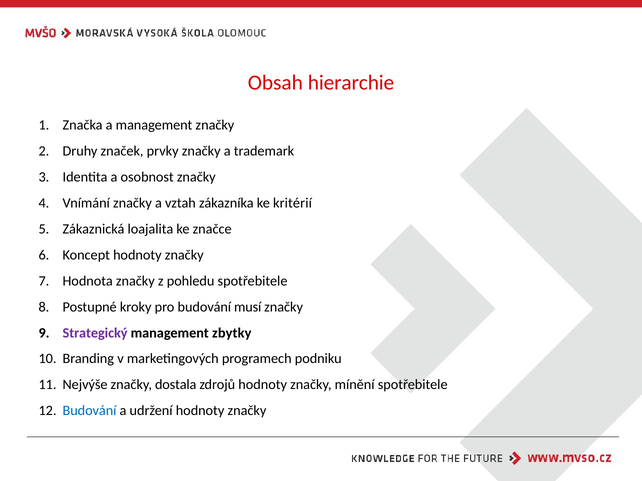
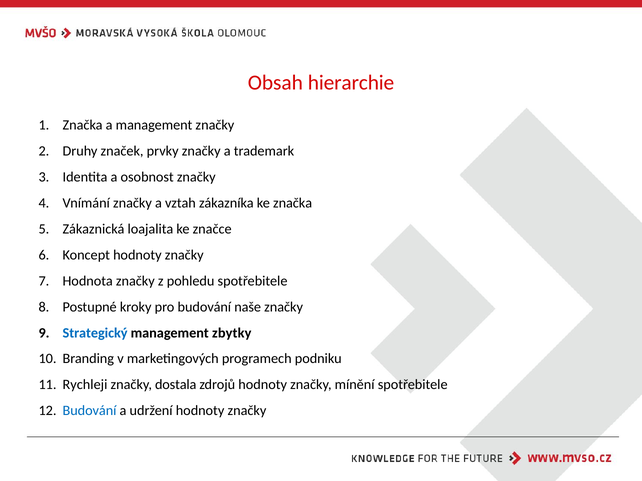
ke kritérií: kritérií -> značka (293, 203)
musí: musí -> naše (248, 307)
Strategický colour: purple -> blue (95, 333)
Nejvýše: Nejvýše -> Rychleji (85, 385)
